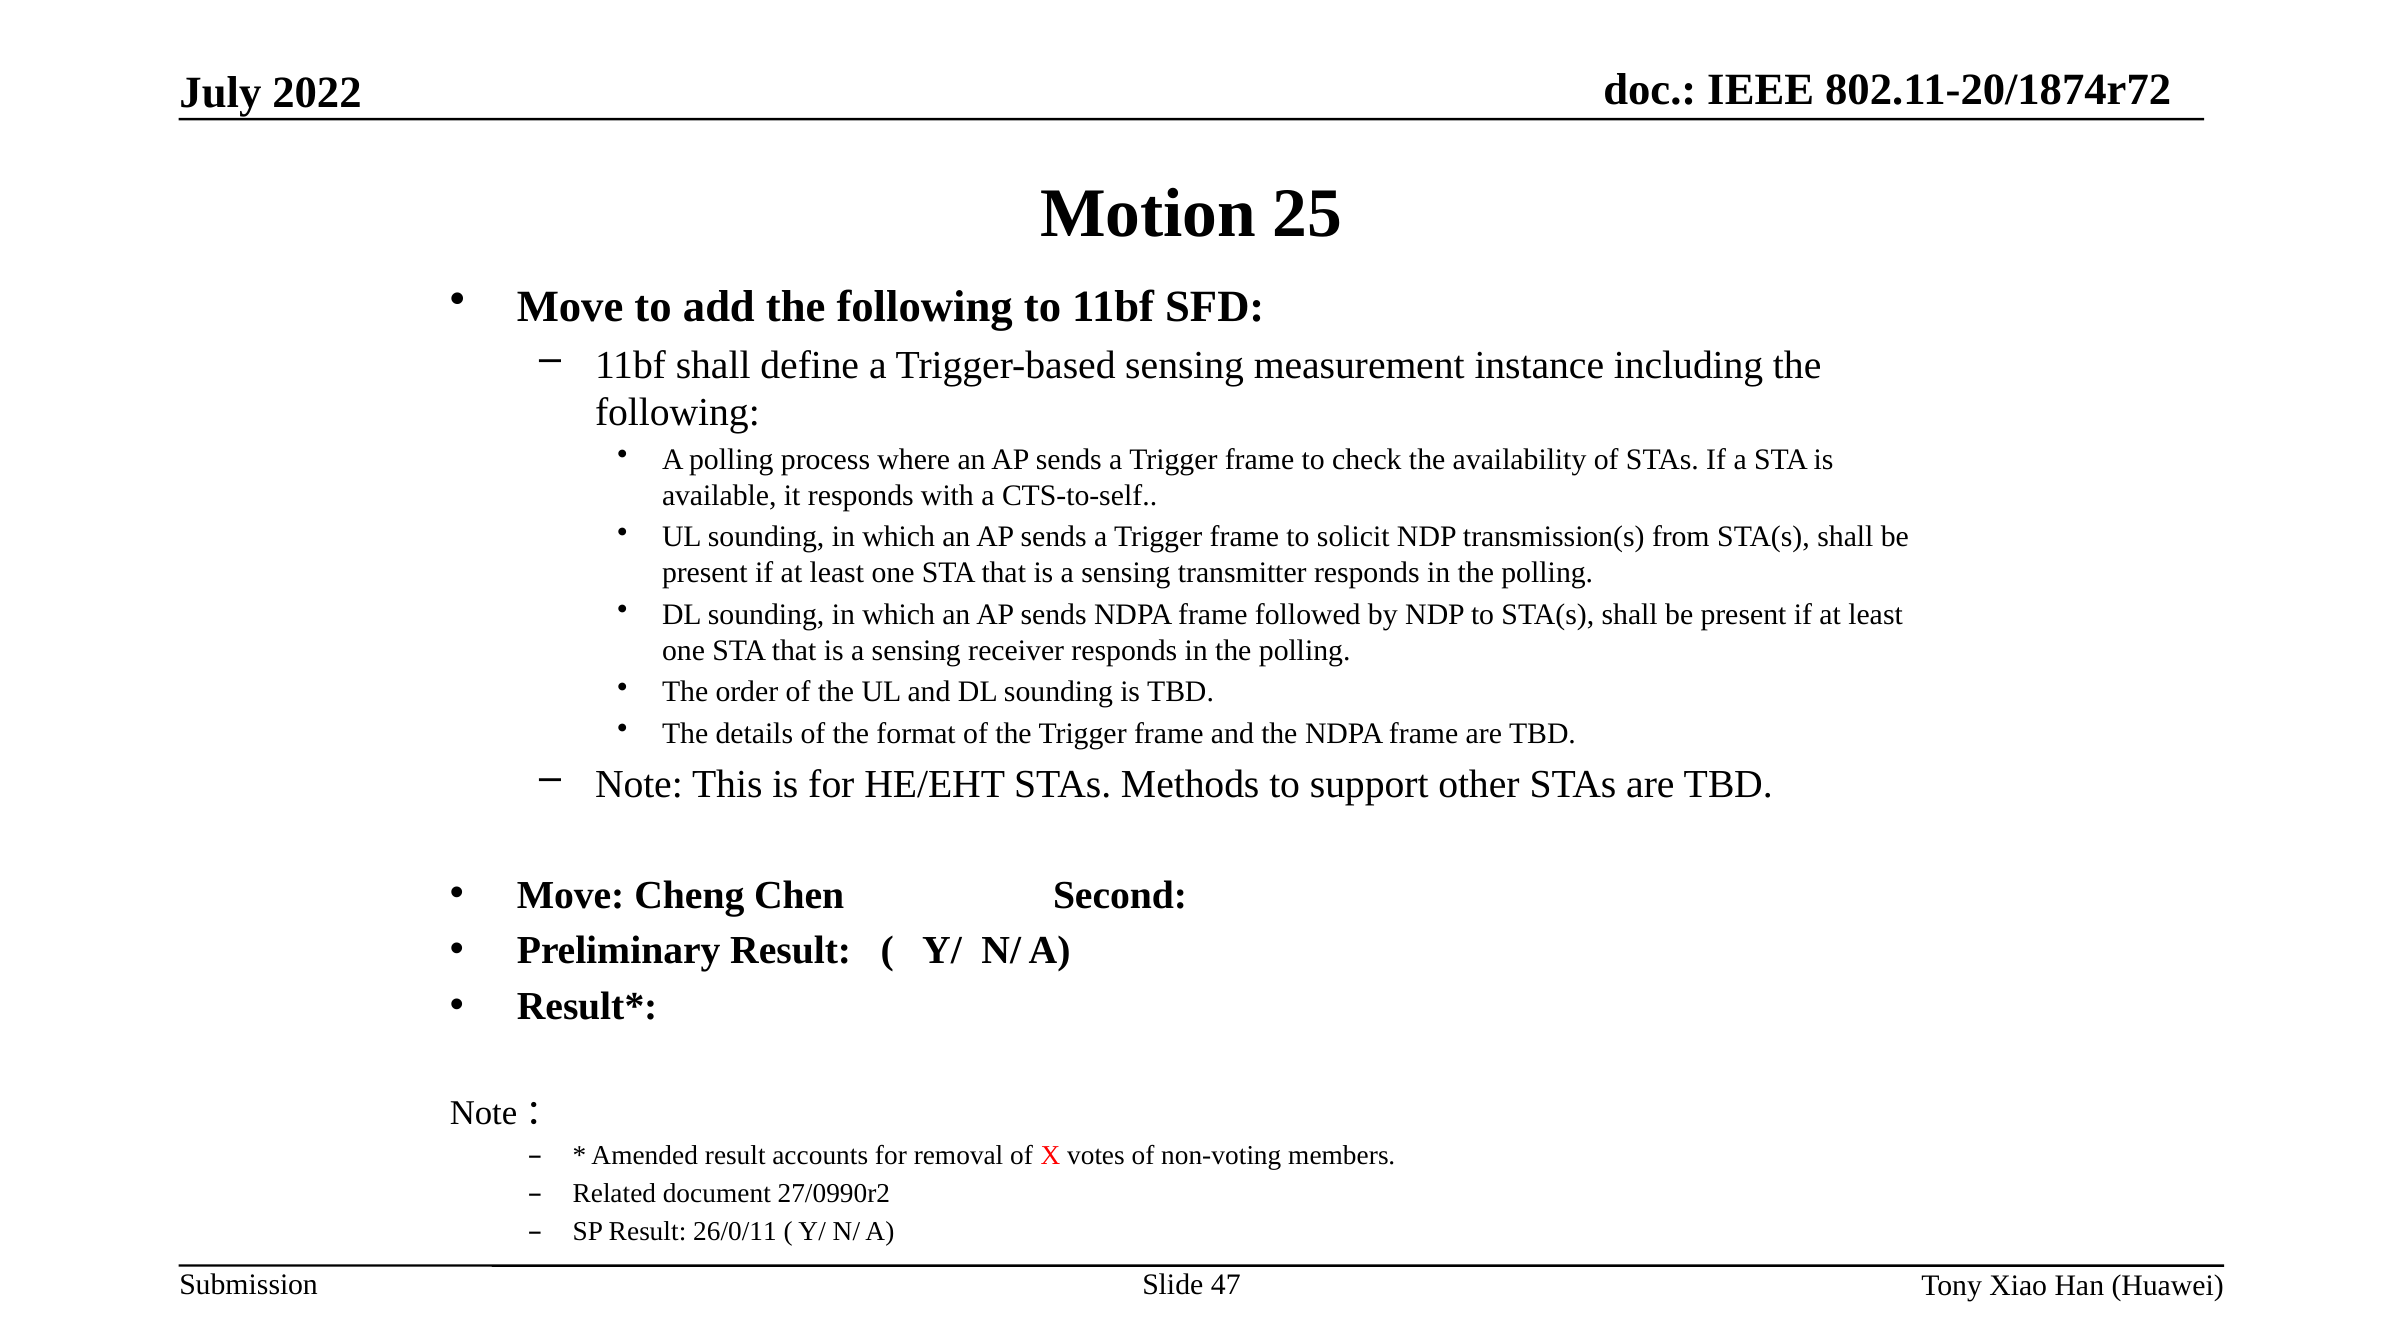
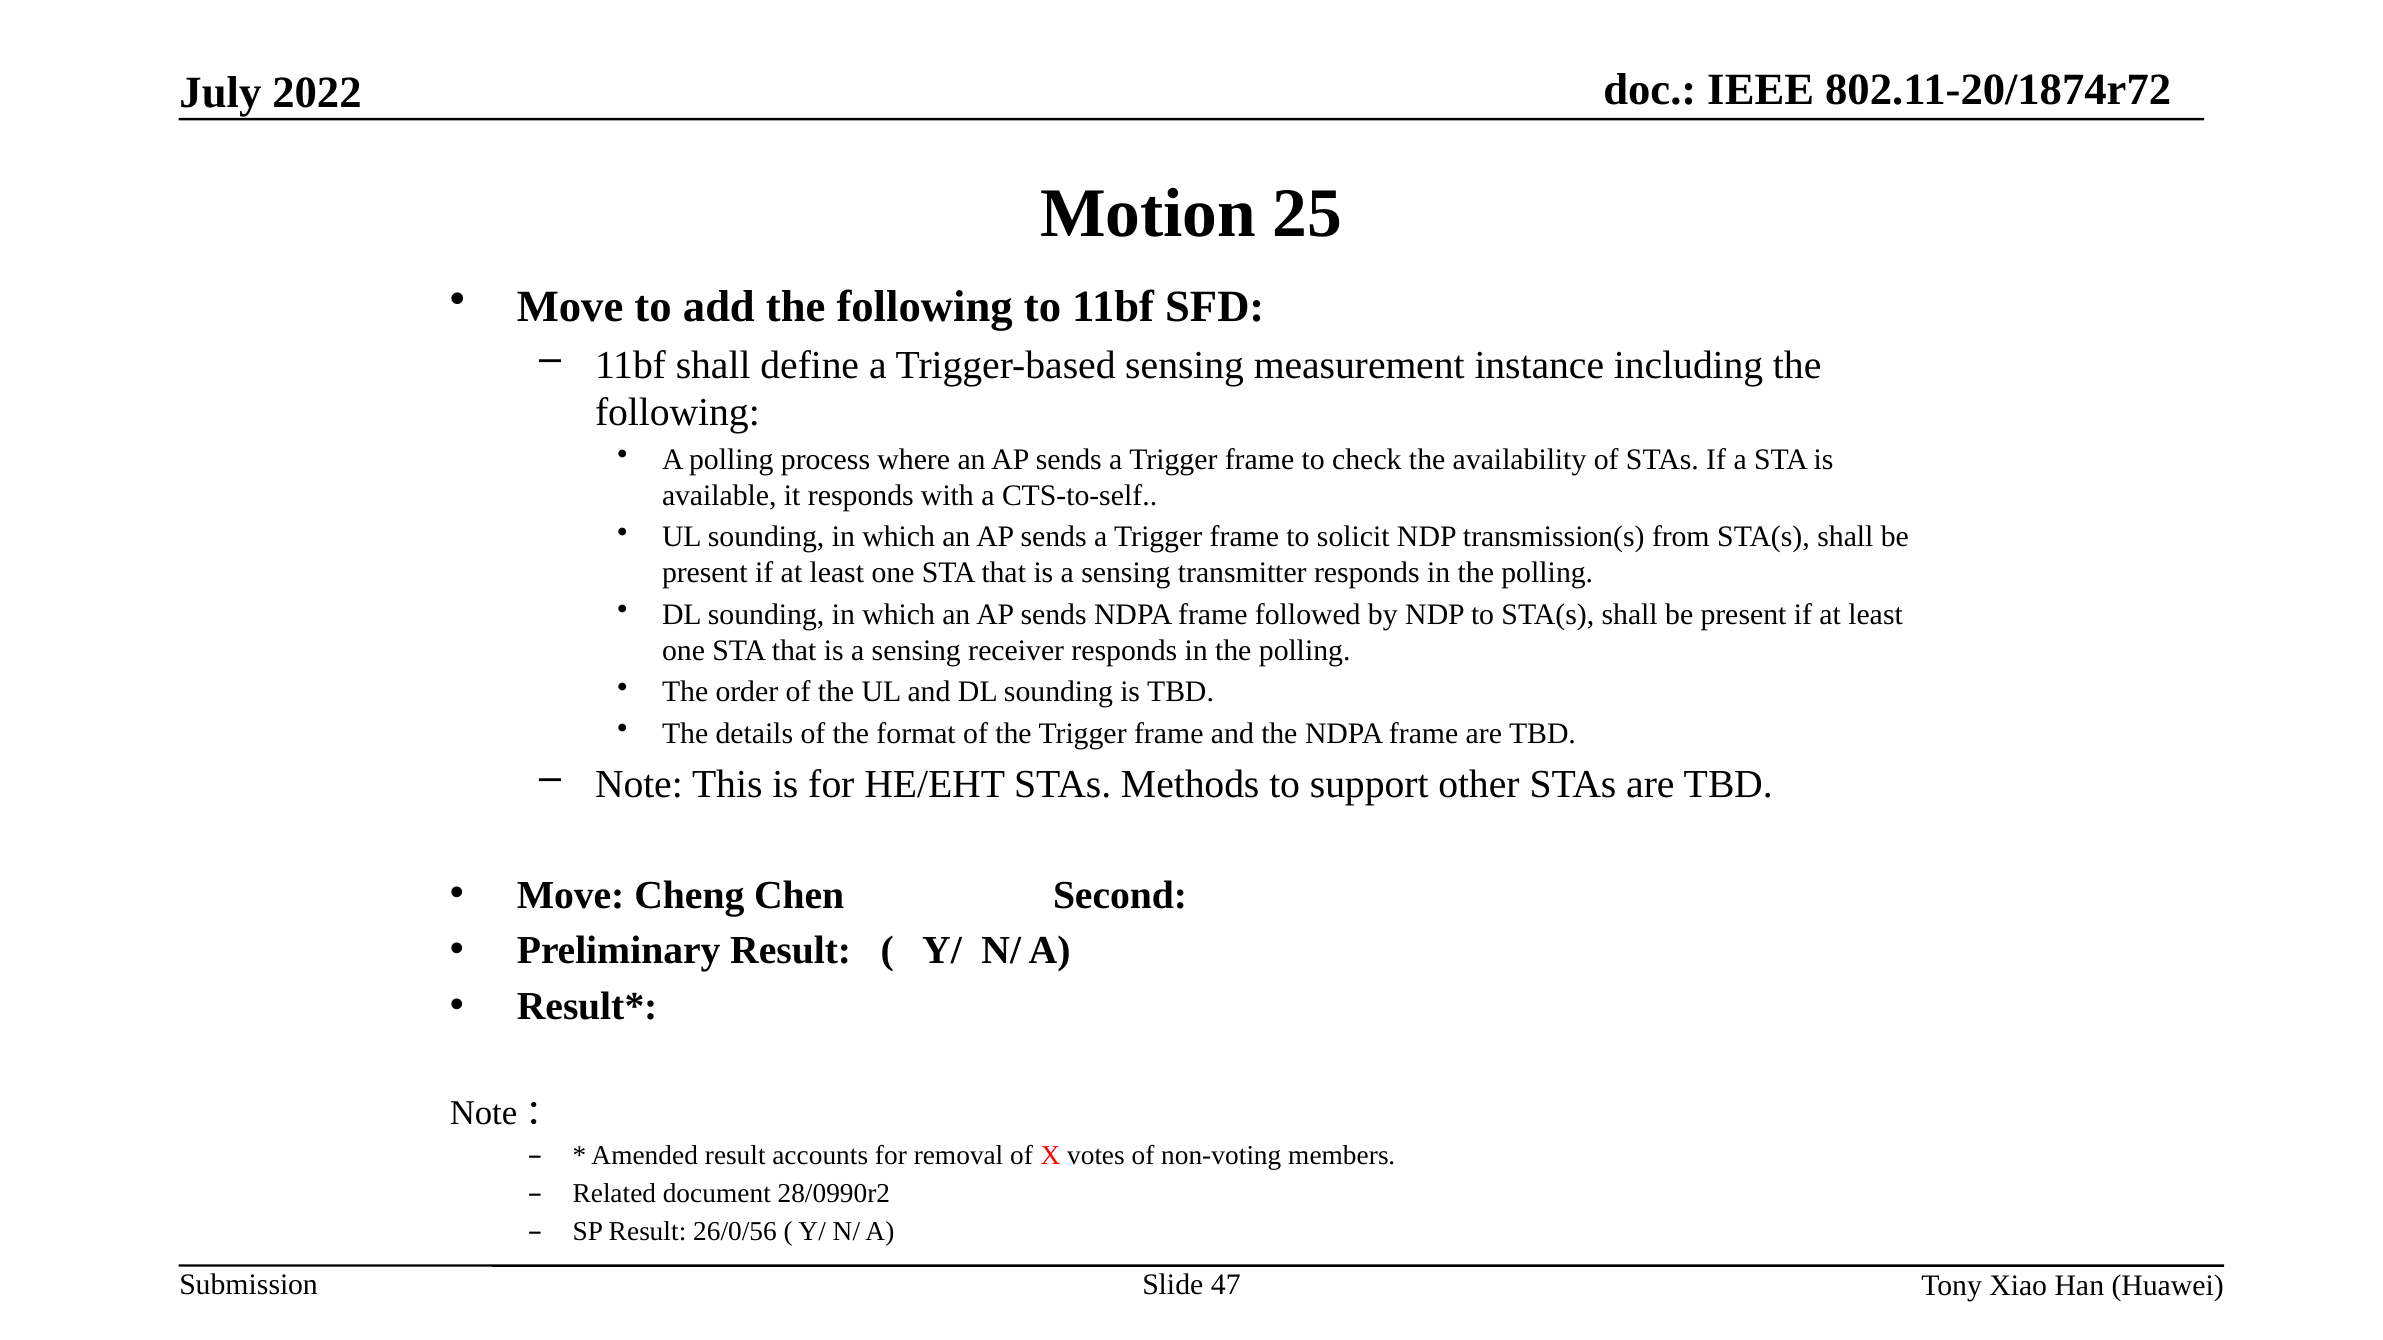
27/0990r2: 27/0990r2 -> 28/0990r2 (834, 1194)
26/0/11: 26/0/11 -> 26/0/56 (735, 1232)
